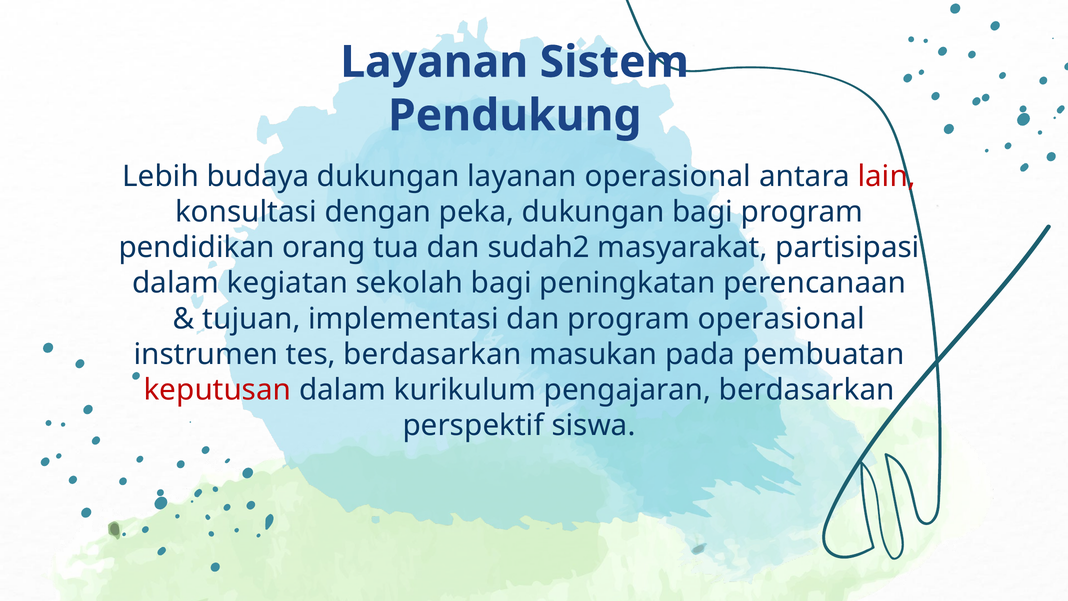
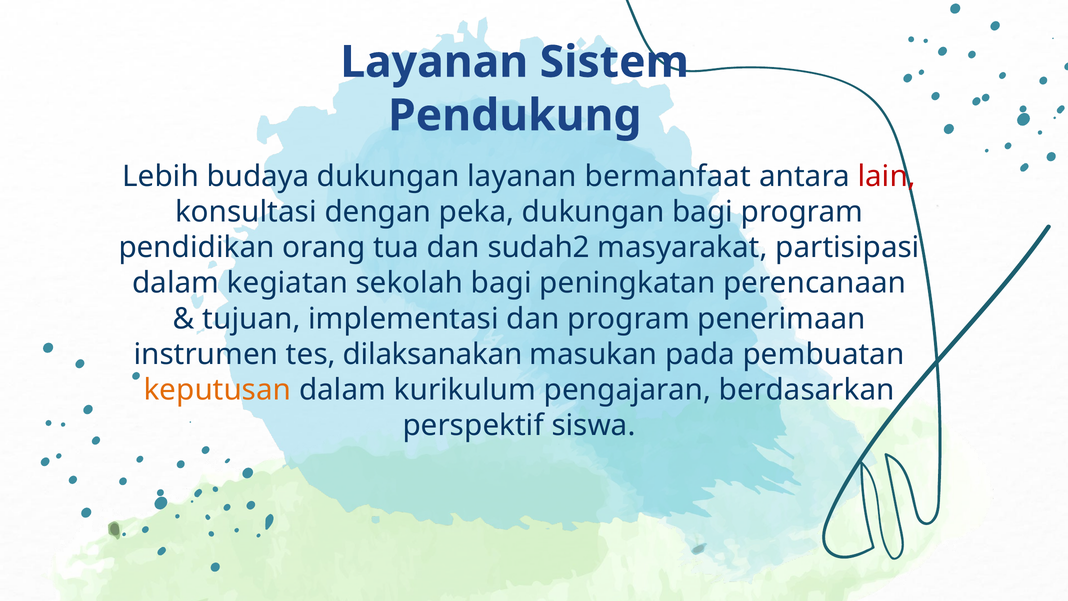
layanan operasional: operasional -> bermanfaat (668, 176)
program operasional: operasional -> penerimaan (781, 319)
tes berdasarkan: berdasarkan -> dilaksanakan (433, 354)
keputusan colour: red -> orange (217, 390)
